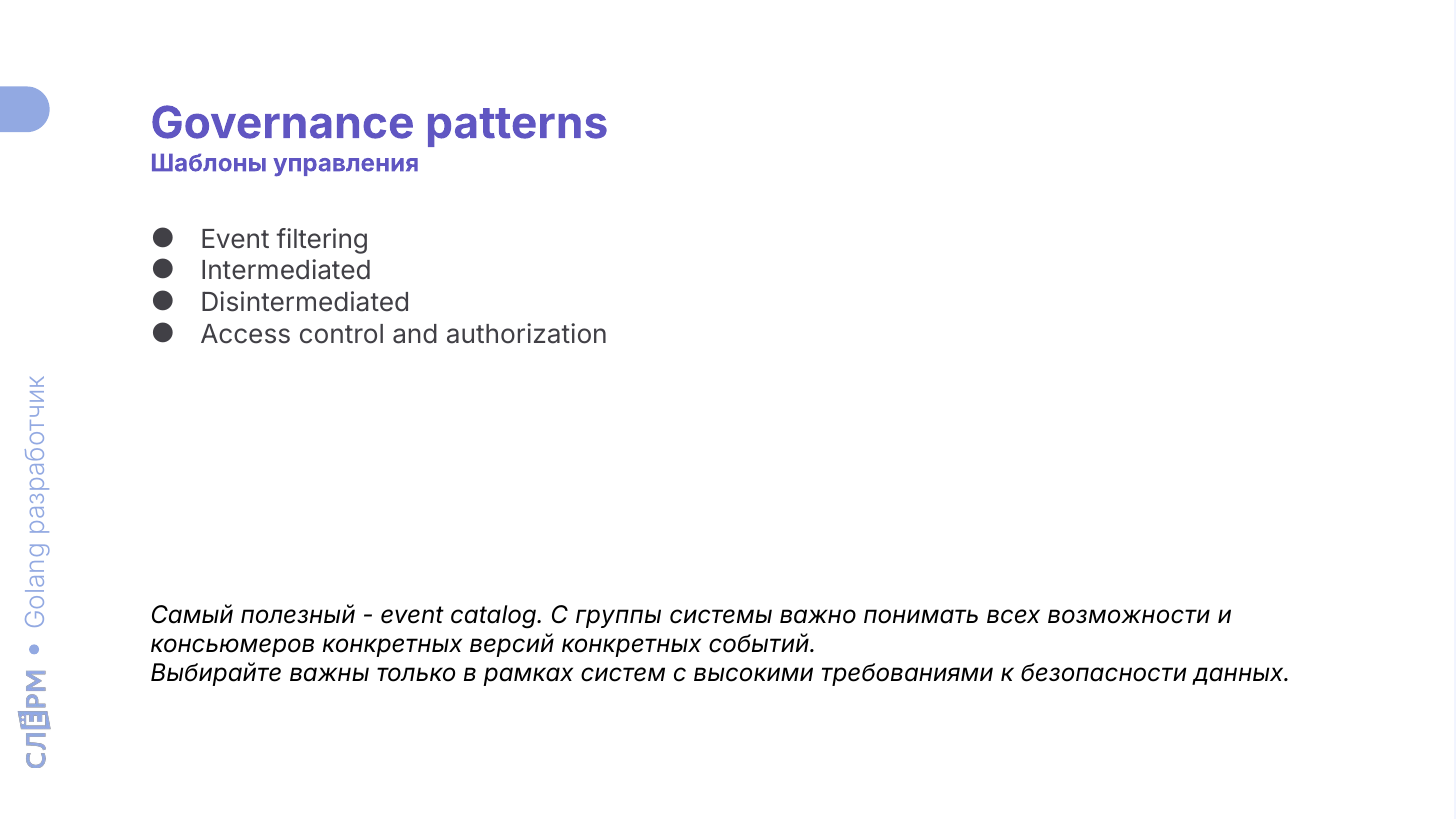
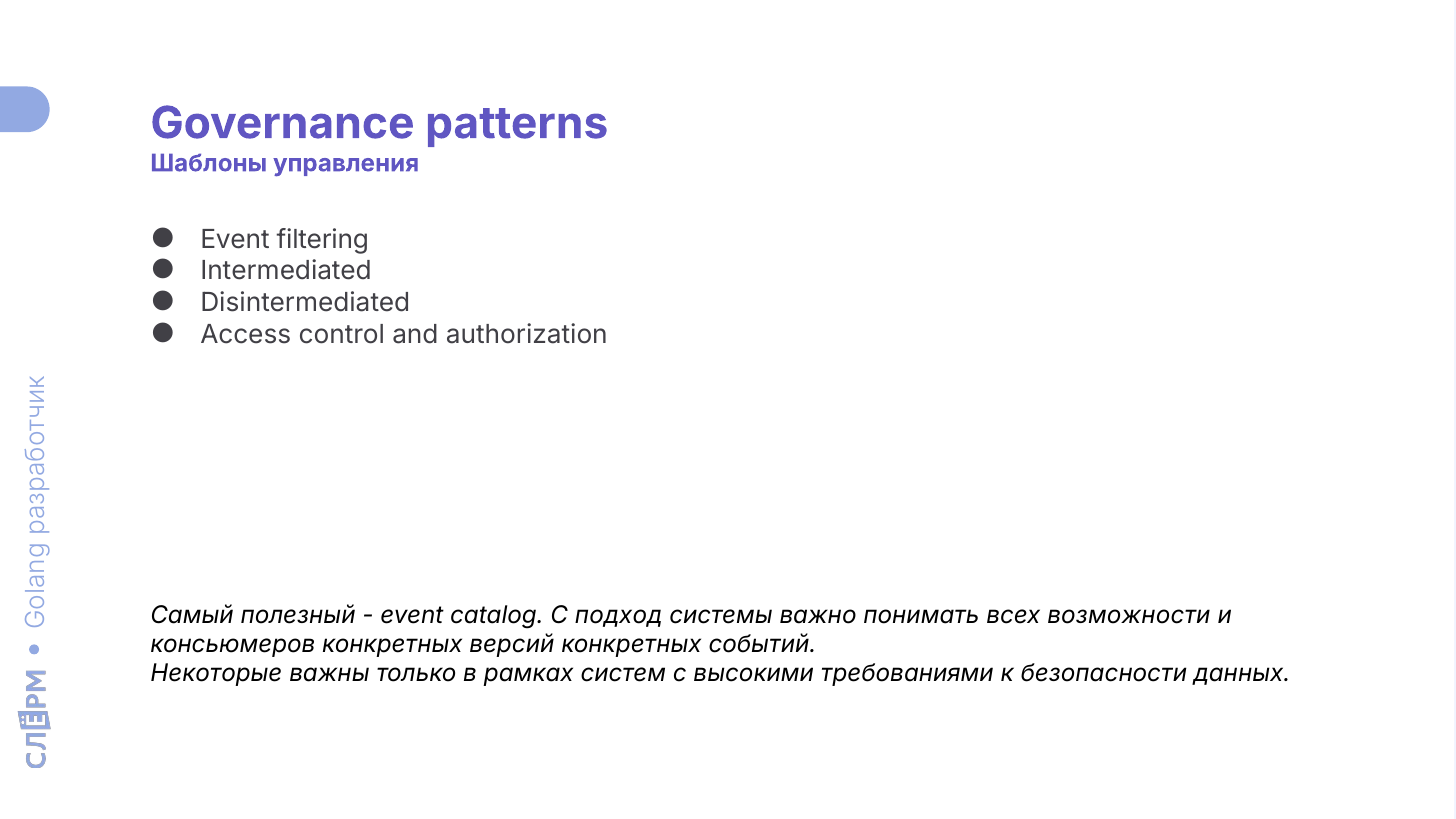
группы: группы -> подход (619, 616)
Выбирайте: Выбирайте -> Некоторые (216, 674)
